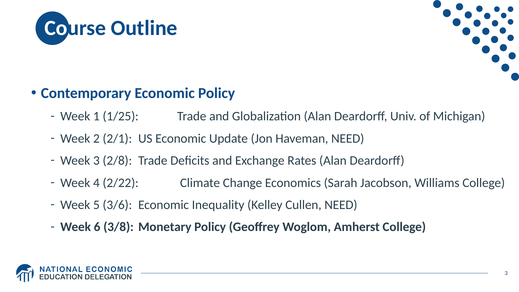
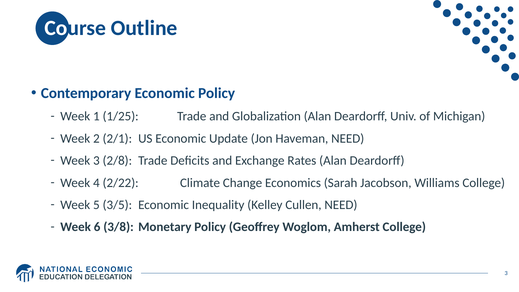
3/6: 3/6 -> 3/5 (117, 205)
